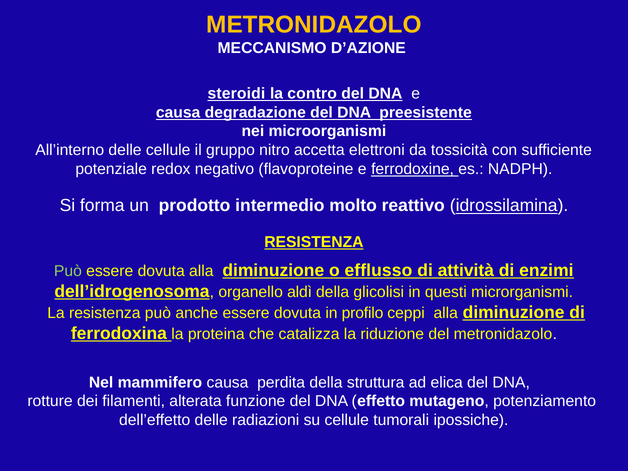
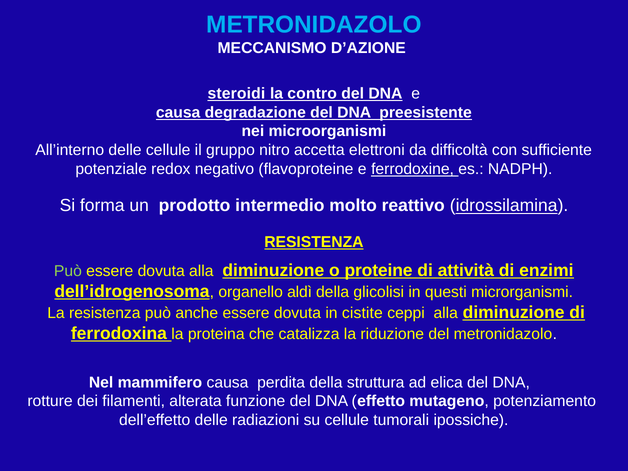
METRONIDAZOLO colour: yellow -> light blue (314, 25)
tossicità: tossicità -> difficoltà (459, 150)
efflusso: efflusso -> proteine (379, 271)
profilo: profilo -> cistite (362, 313)
